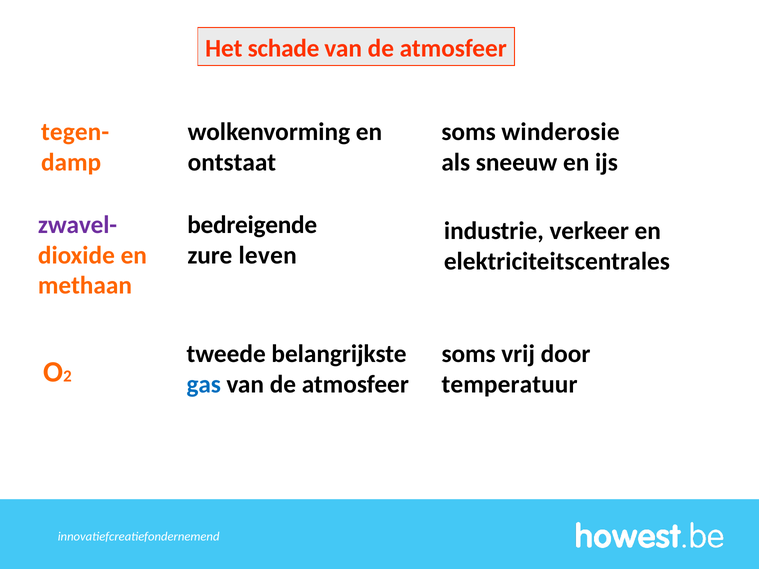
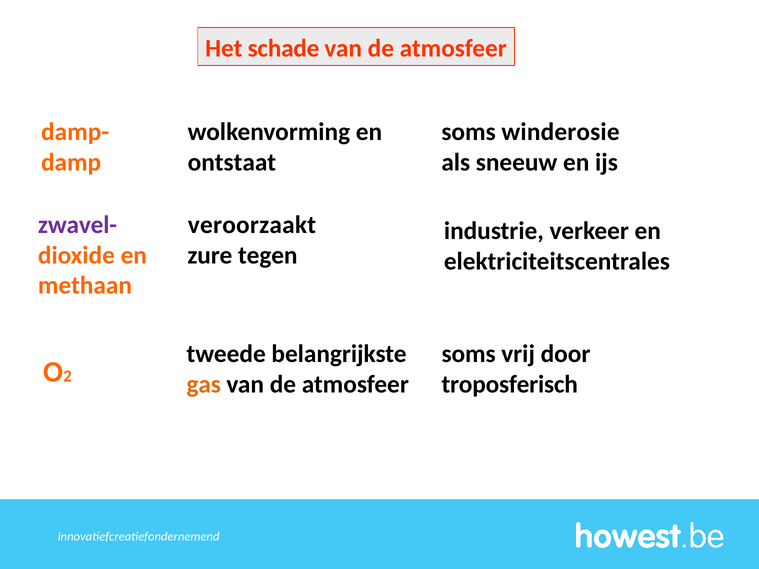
tegen-: tegen- -> damp- (75, 132)
bedreigende: bedreigende -> veroorzaakt (252, 225)
leven: leven -> tegen (268, 255)
gas colour: blue -> orange (204, 385)
temperatuur: temperatuur -> troposferisch (510, 385)
